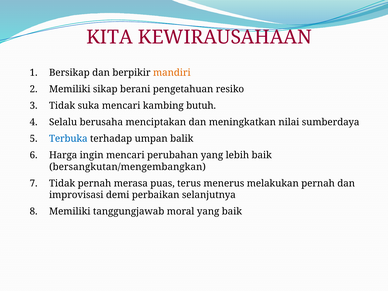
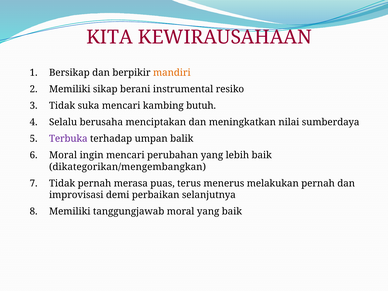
pengetahuan: pengetahuan -> instrumental (183, 89)
Terbuka colour: blue -> purple (68, 139)
Harga: Harga -> Moral (63, 155)
bersangkutan/mengembangkan: bersangkutan/mengembangkan -> dikategorikan/mengembangkan (128, 167)
